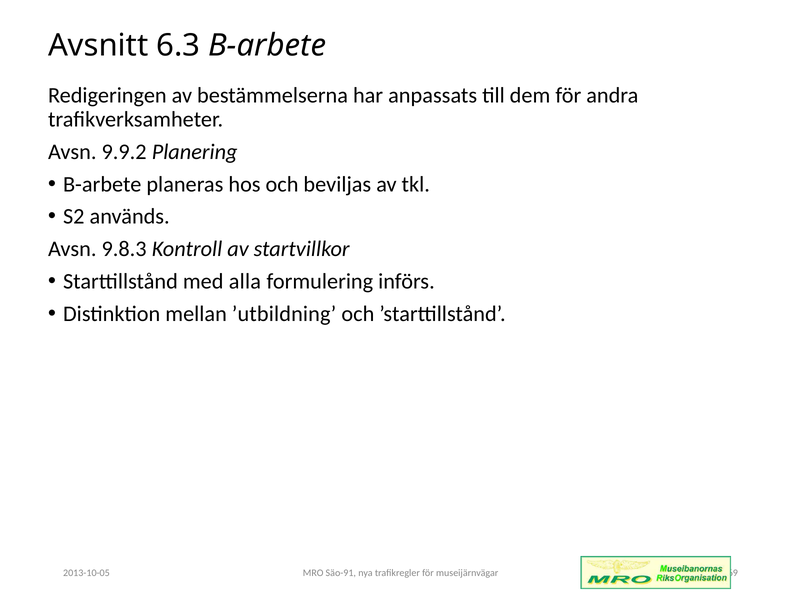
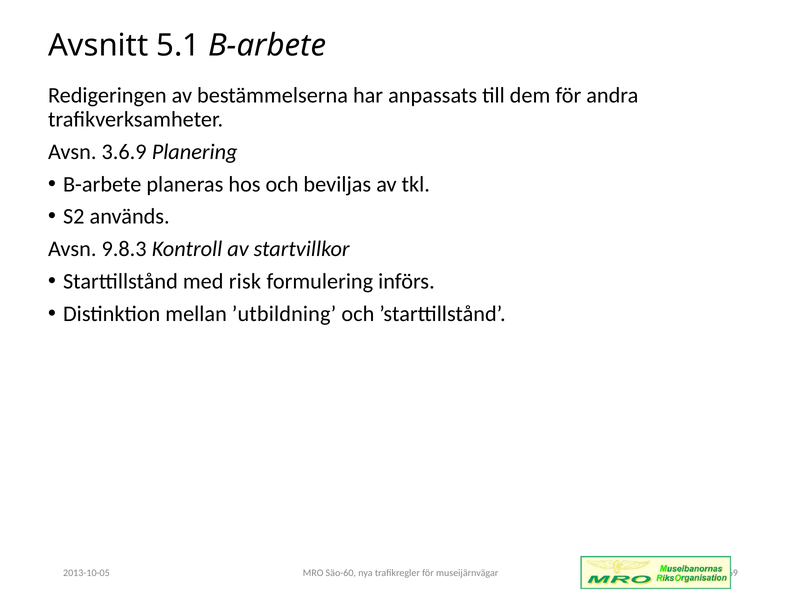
6.3: 6.3 -> 5.1 (178, 45)
9.9.2: 9.9.2 -> 3.6.9 (124, 152)
alla: alla -> risk (245, 282)
Säo-91: Säo-91 -> Säo-60 (341, 573)
